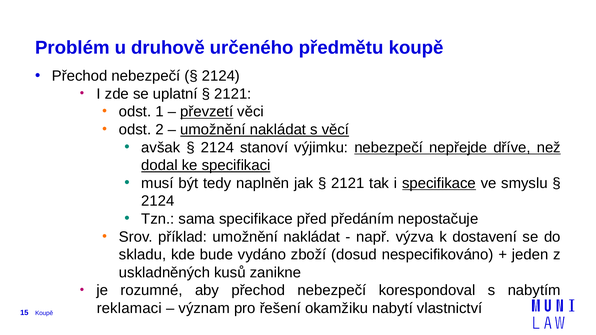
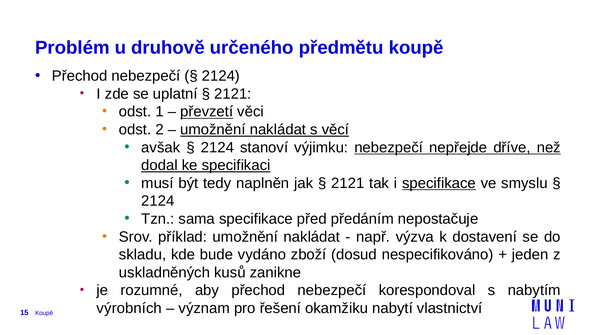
reklamaci: reklamaci -> výrobních (129, 308)
